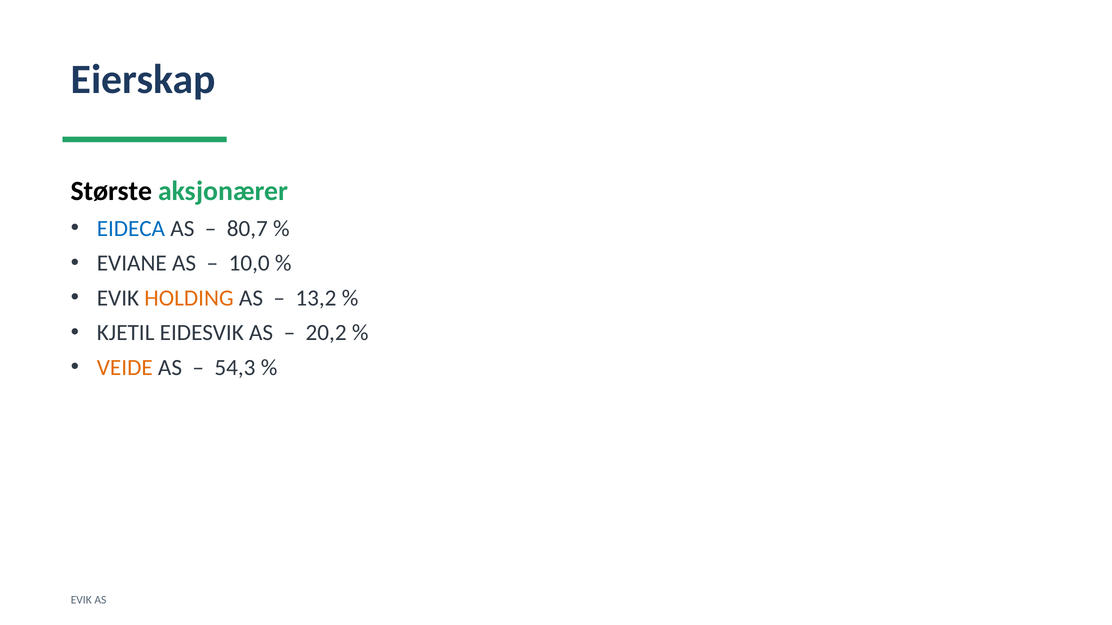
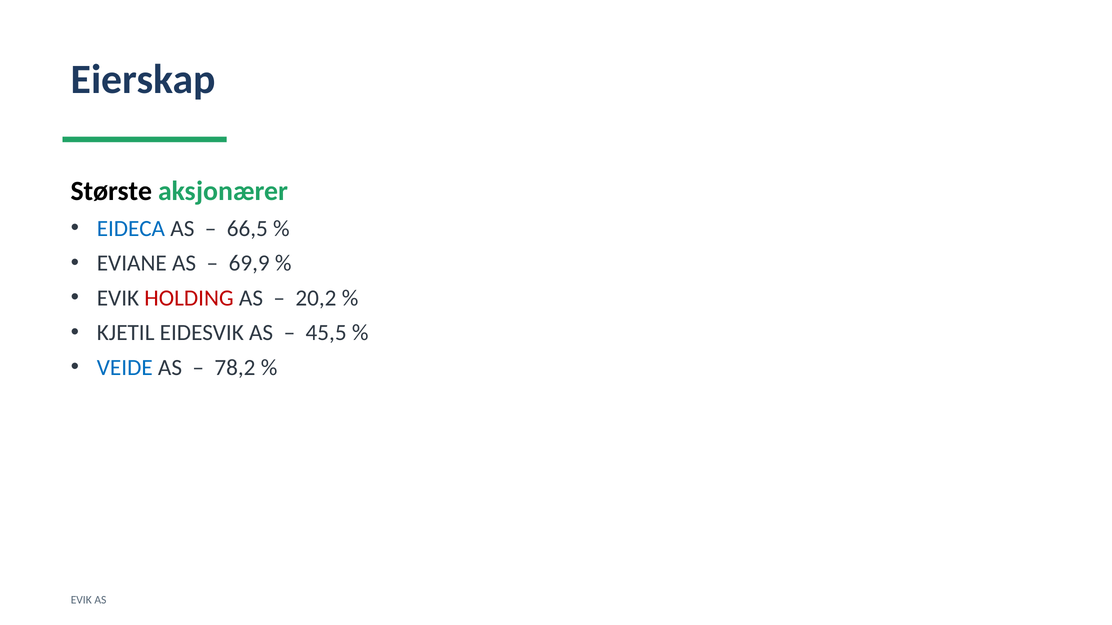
80,7: 80,7 -> 66,5 (247, 229)
10,0: 10,0 -> 69,9 (249, 263)
HOLDING colour: orange -> red (189, 298)
13,2: 13,2 -> 20,2 (316, 298)
20,2: 20,2 -> 45,5 (326, 333)
VEIDE colour: orange -> blue (125, 368)
54,3: 54,3 -> 78,2 (235, 368)
